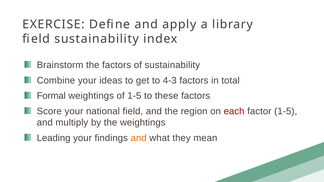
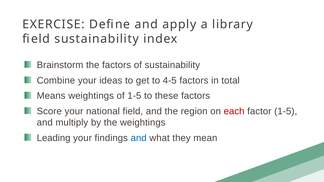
4-3: 4-3 -> 4-5 (170, 81)
Formal: Formal -> Means (51, 96)
and colour: orange -> blue (139, 138)
